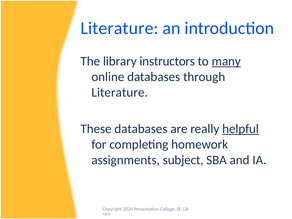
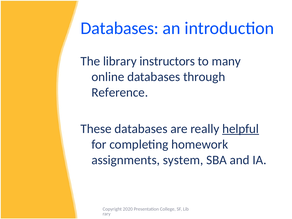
Literature: Literature -> Databases (120, 28)
many underline: present -> none (226, 61)
Literature: Literature -> Reference (120, 92)
subject: subject -> system (183, 160)
